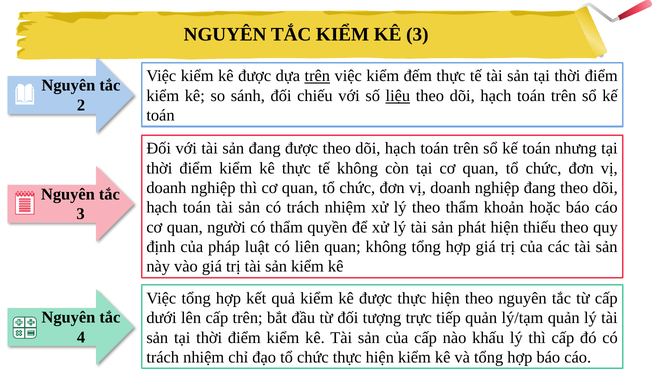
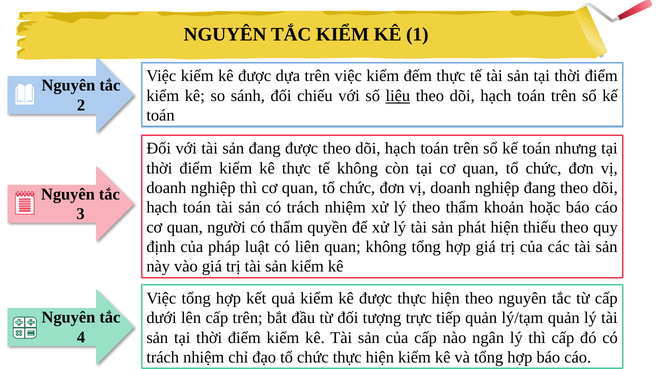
KÊ 3: 3 -> 1 (417, 34)
trên underline: present -> none (317, 76)
khấu: khấu -> ngân (488, 338)
